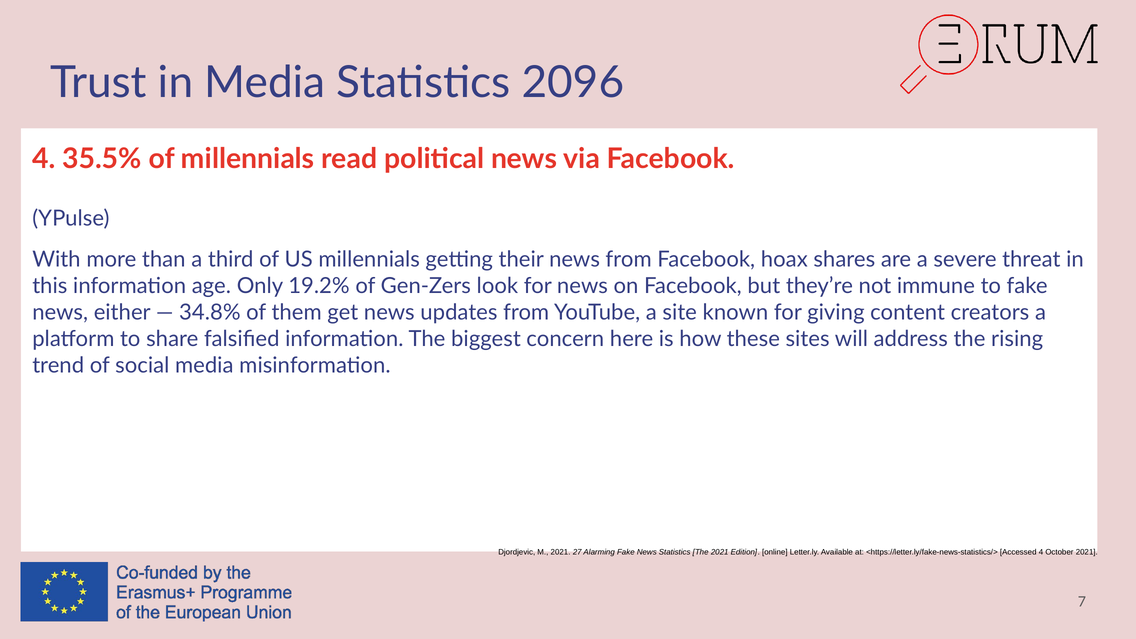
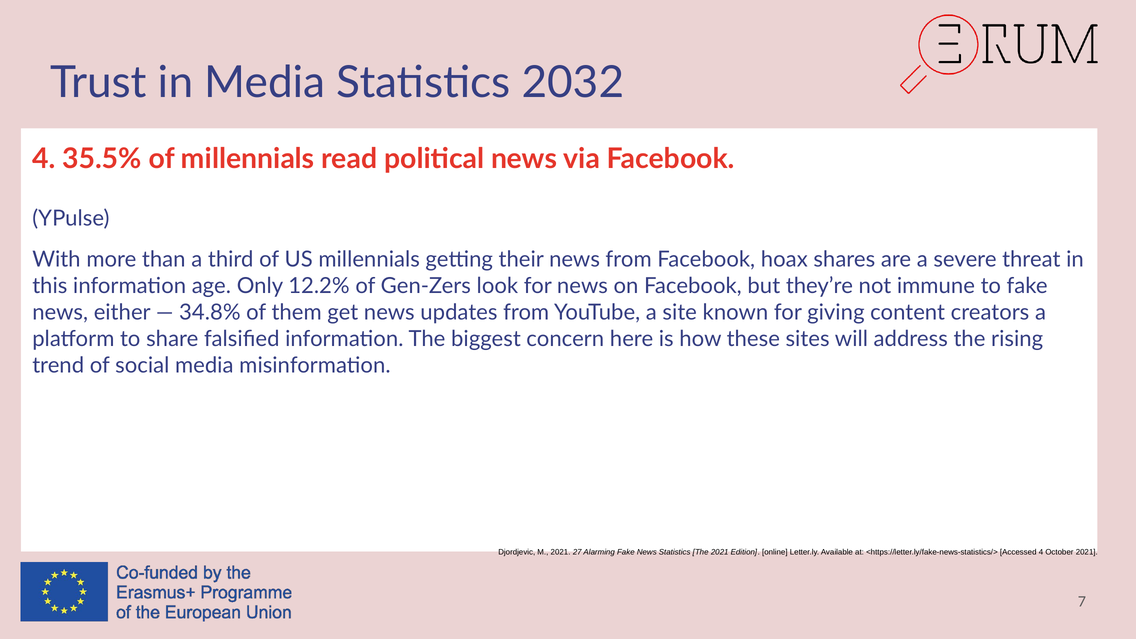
2096: 2096 -> 2032 (573, 83)
19.2%: 19.2% -> 12.2% (319, 286)
